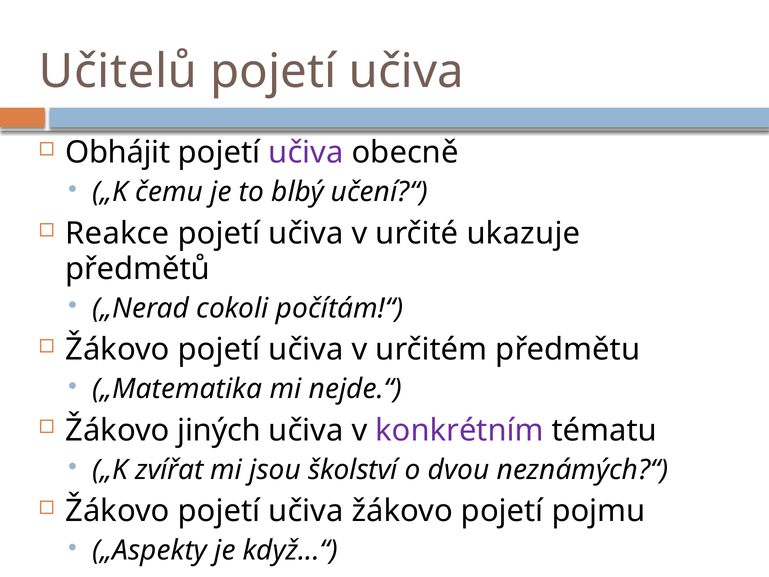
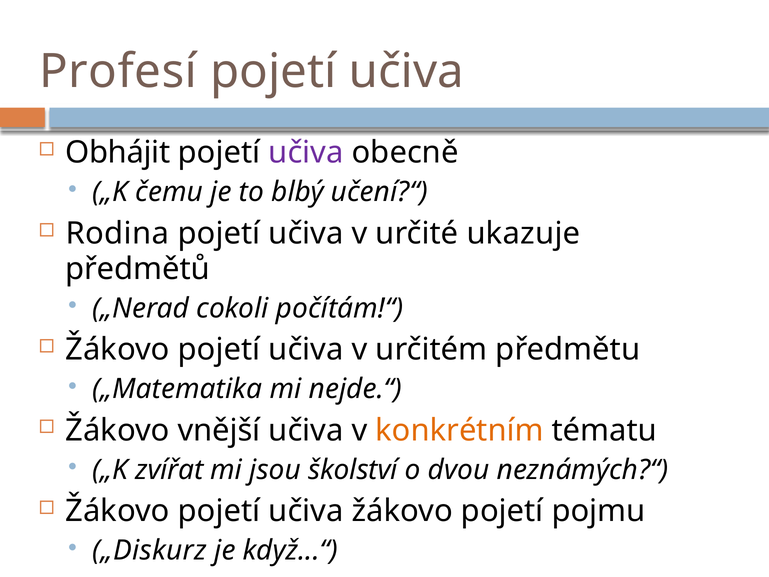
Učitelů: Učitelů -> Profesí (118, 72)
Reakce: Reakce -> Rodina (117, 233)
jiných: jiných -> vnější (219, 430)
konkrétním colour: purple -> orange (460, 430)
„Aspekty: „Aspekty -> „Diskurz (150, 550)
